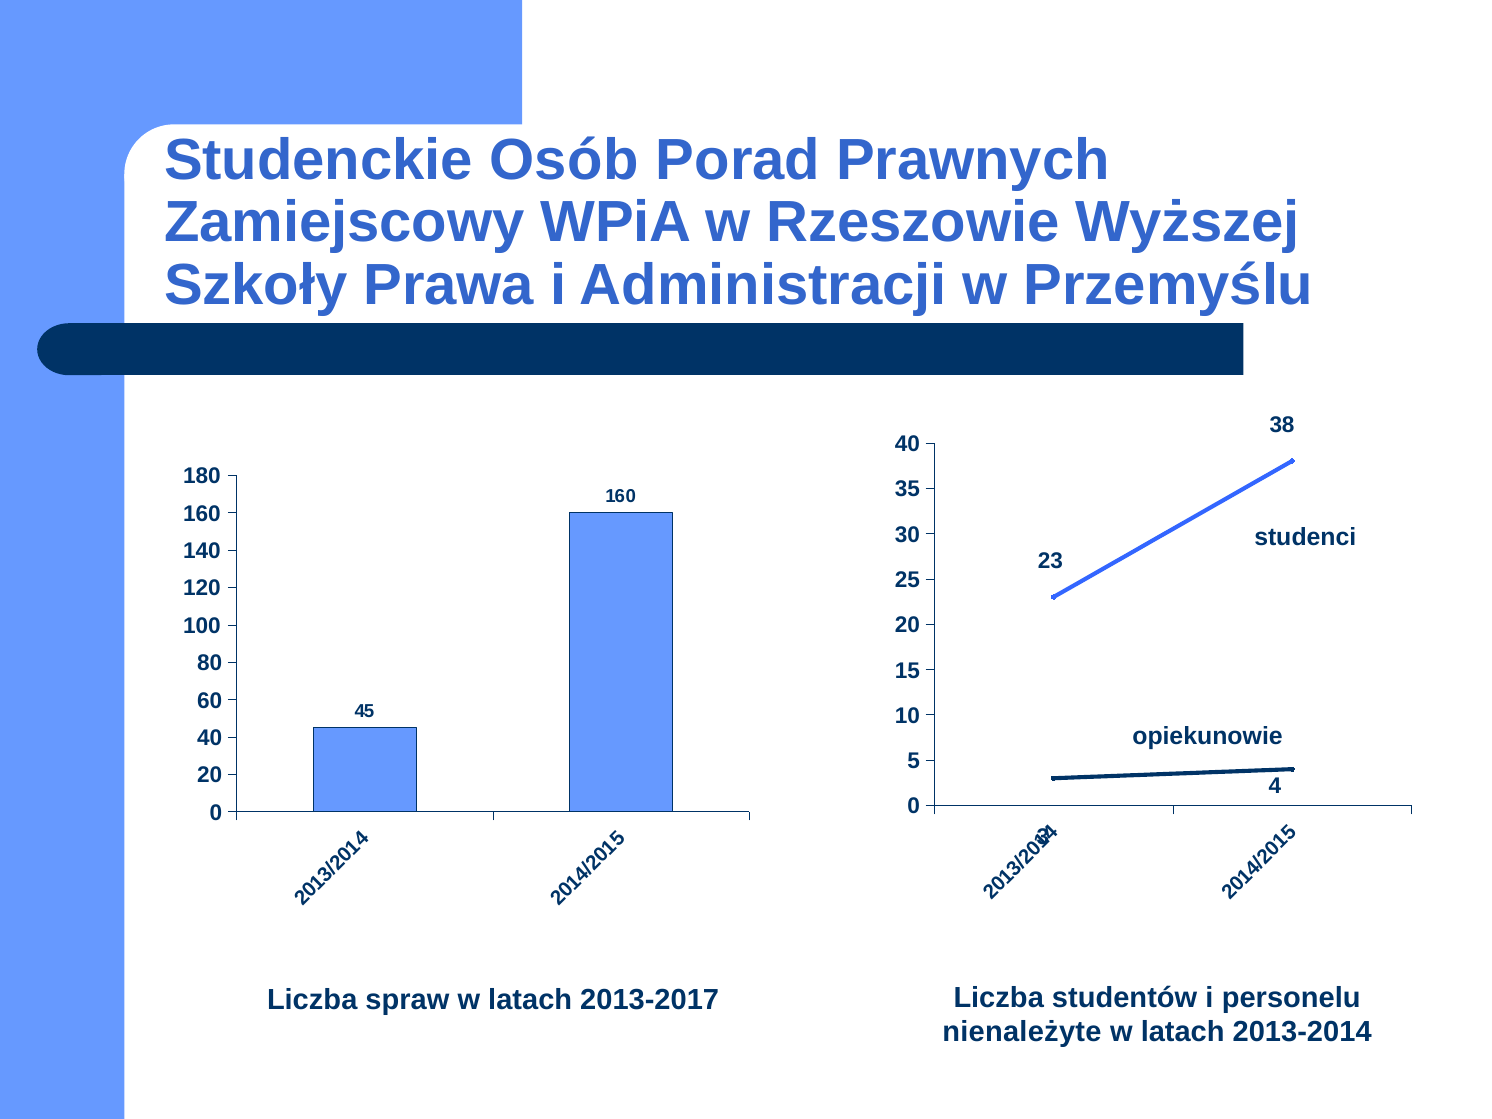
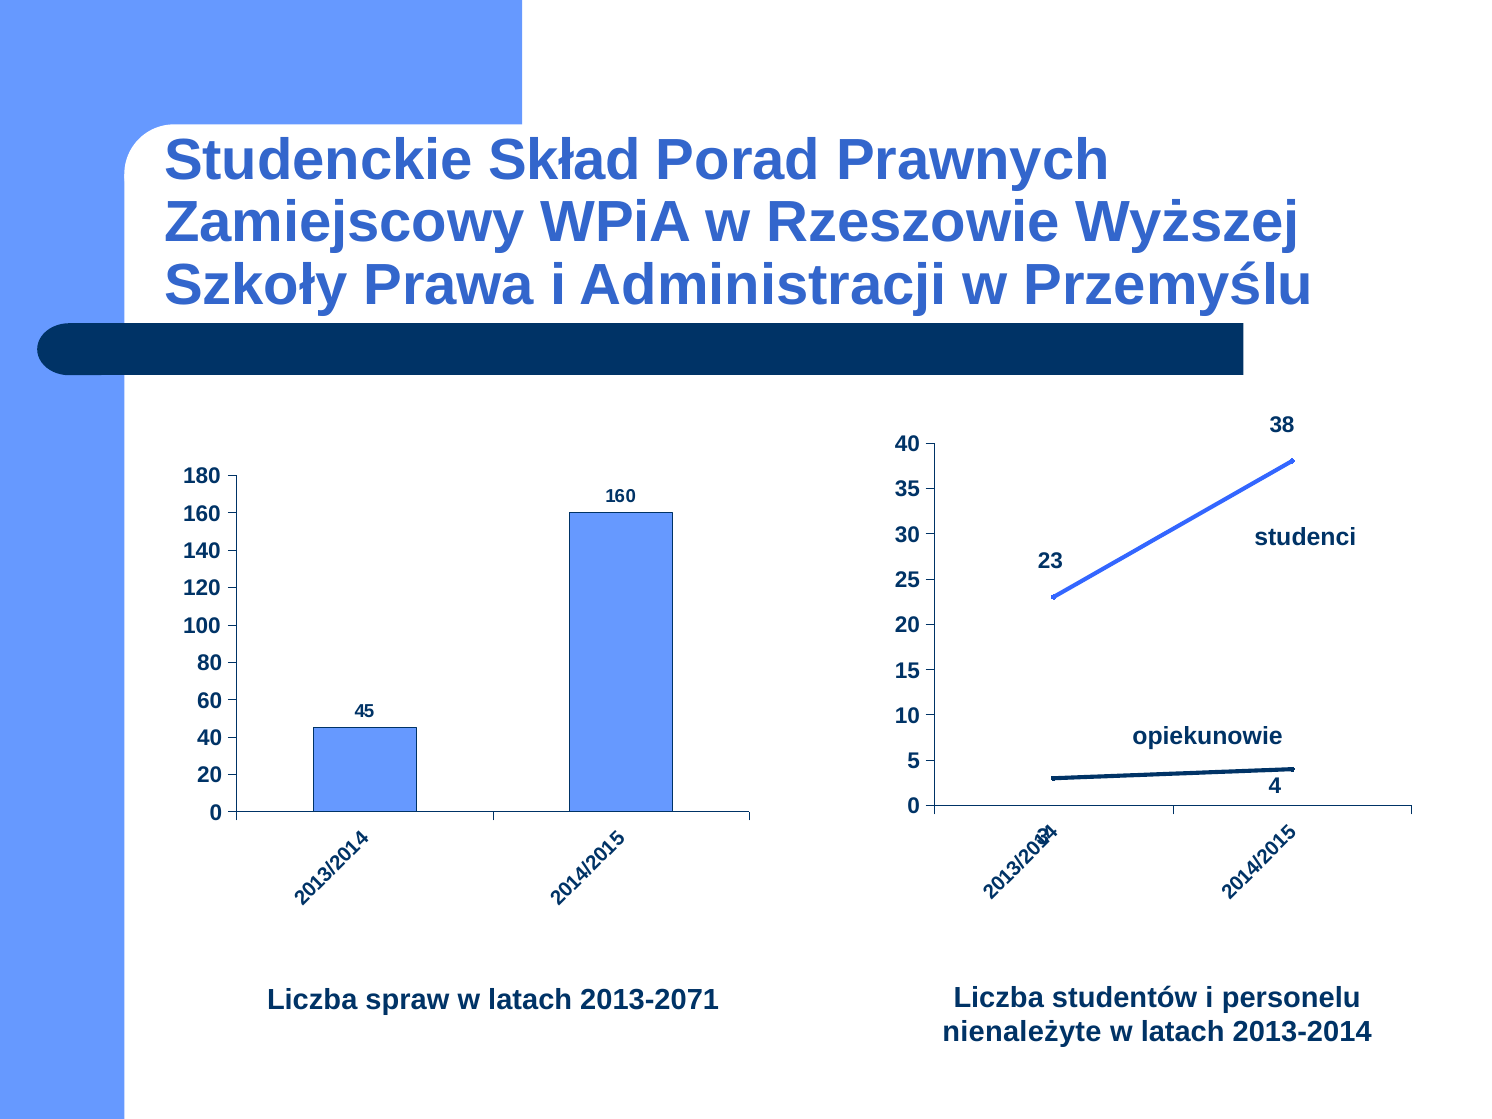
Osób: Osób -> Skład (565, 160)
2013-2017: 2013-2017 -> 2013-2071 (650, 1000)
